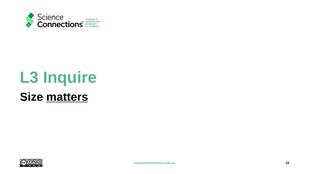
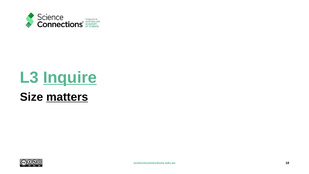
Inquire underline: none -> present (70, 77)
